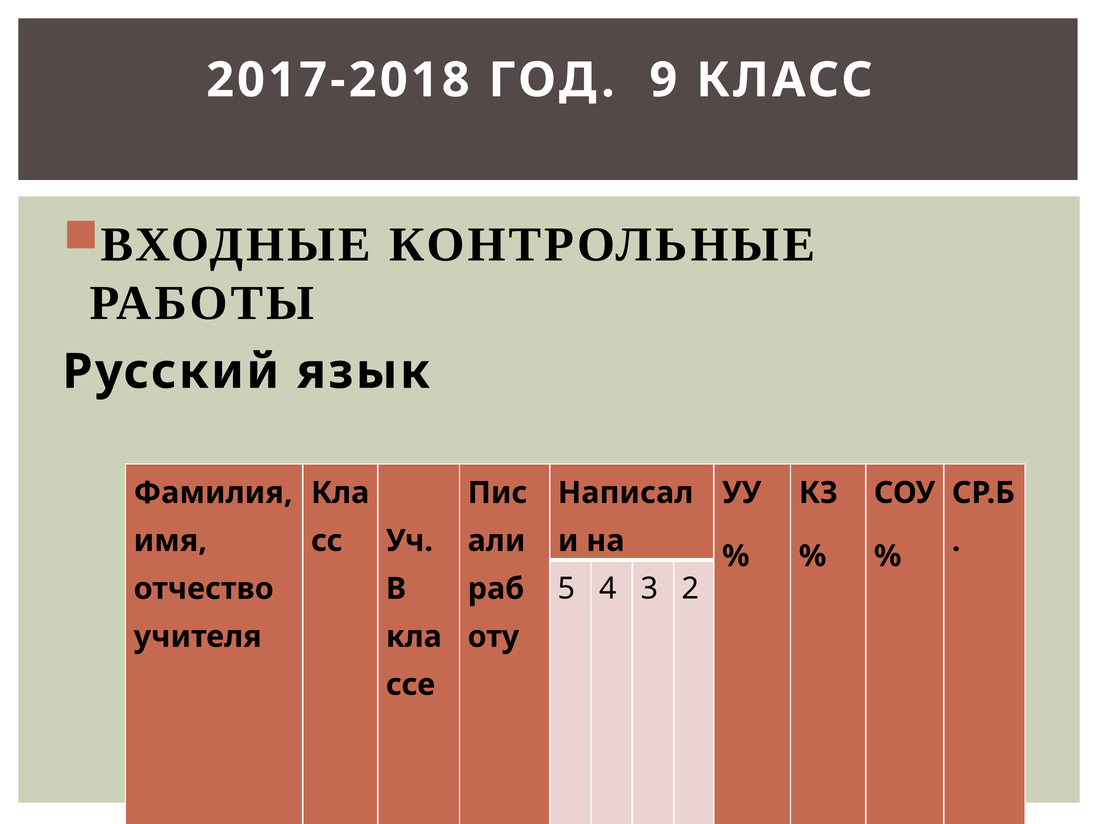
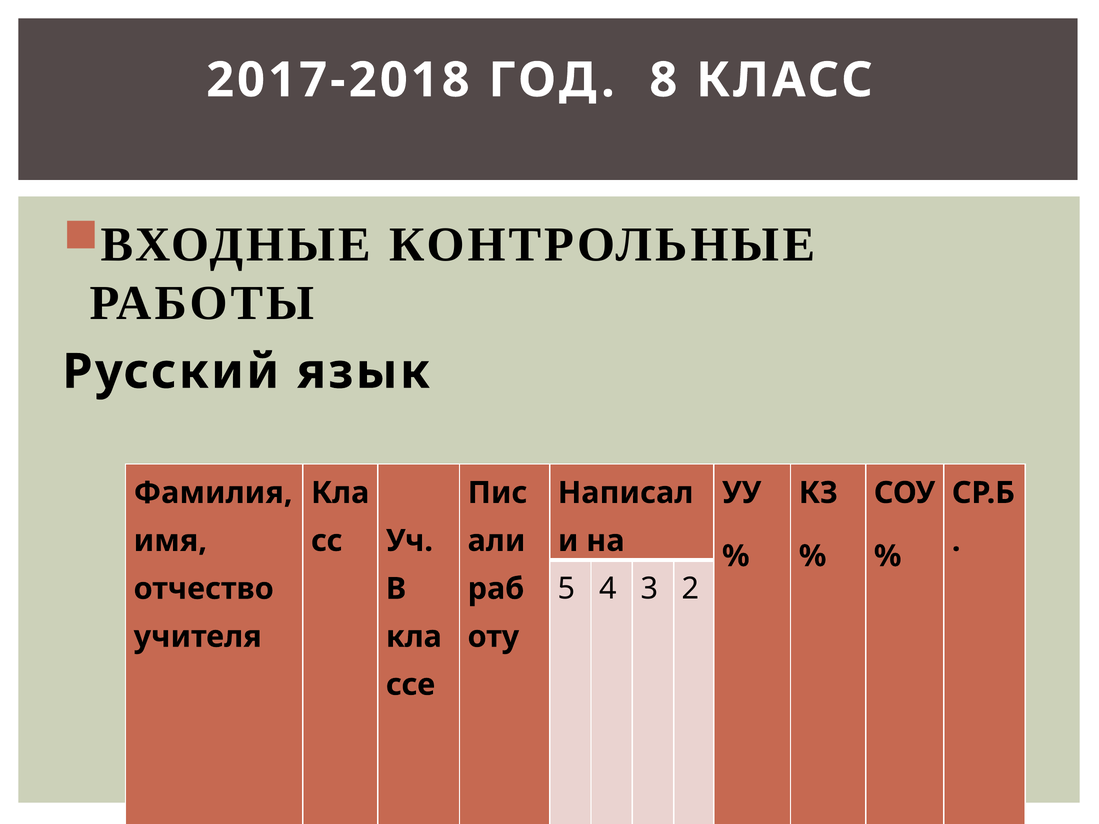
ГОД 9: 9 -> 8 (663, 80)
